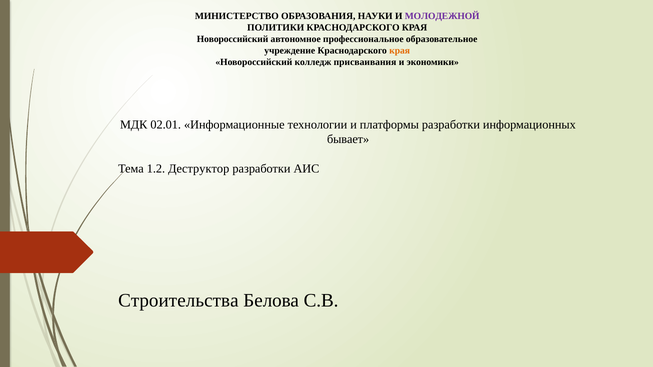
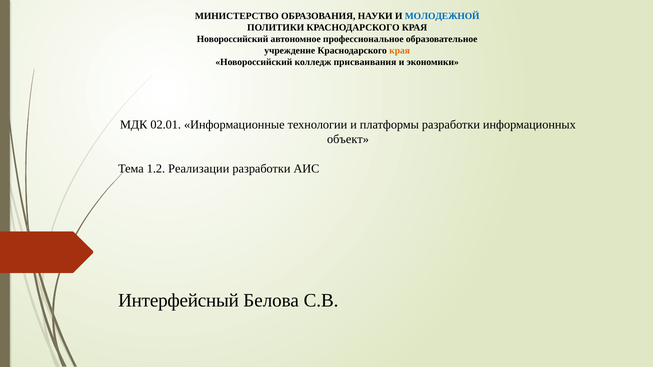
МОЛОДЕЖНОЙ colour: purple -> blue (442, 16)
бывает: бывает -> объект (348, 140)
Деструктор: Деструктор -> Реализации (199, 169)
Строительства: Строительства -> Интерфейсный (179, 301)
